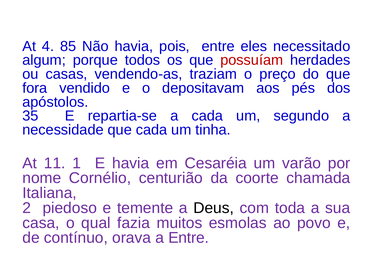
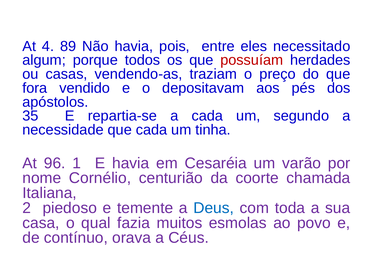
85: 85 -> 89 (68, 46)
11: 11 -> 96 (55, 163)
Deus colour: black -> blue (214, 208)
a Entre: Entre -> Céus (189, 238)
